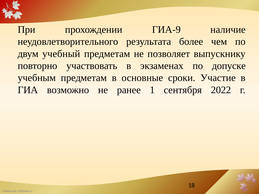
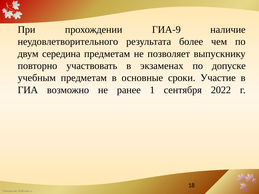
учебный: учебный -> середина (61, 54)
